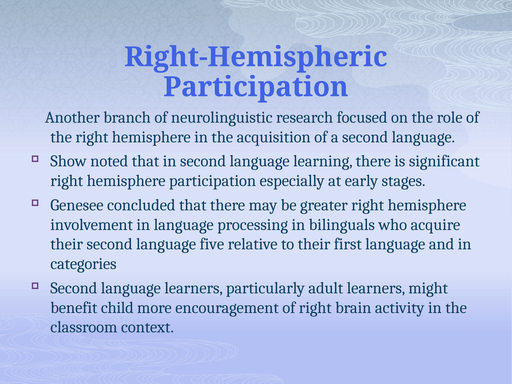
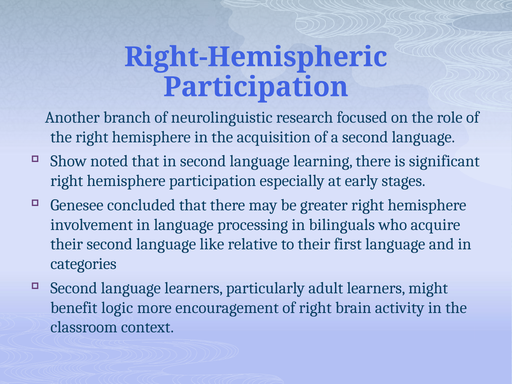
five: five -> like (212, 244)
child: child -> logic (117, 308)
